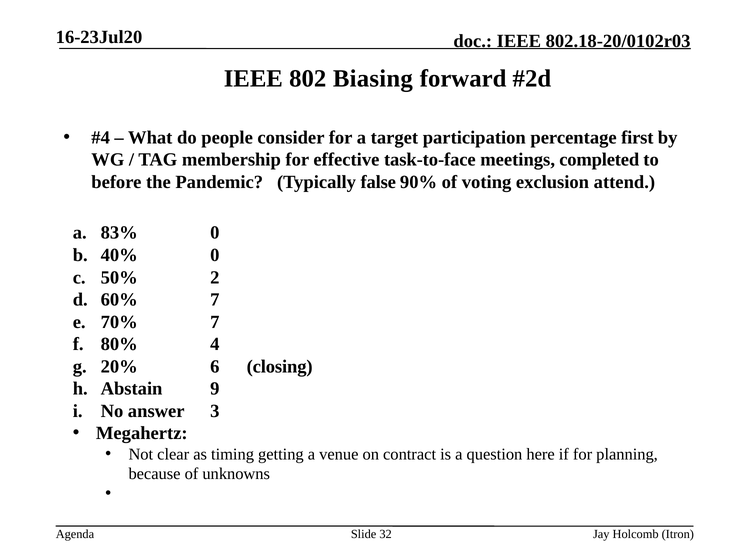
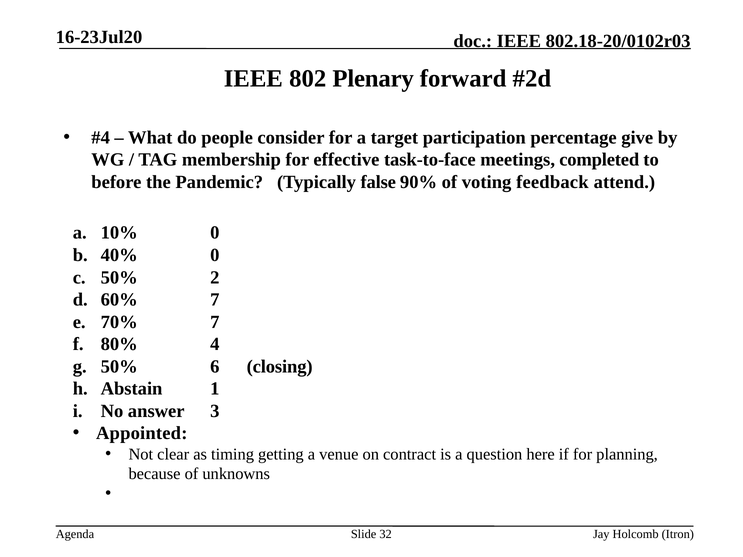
Biasing: Biasing -> Plenary (373, 79)
first: first -> give (637, 138)
exclusion: exclusion -> feedback (552, 182)
83%: 83% -> 10% (119, 233)
20%: 20% -> 50% (119, 367)
9: 9 -> 1 (215, 389)
Megahertz: Megahertz -> Appointed (142, 434)
